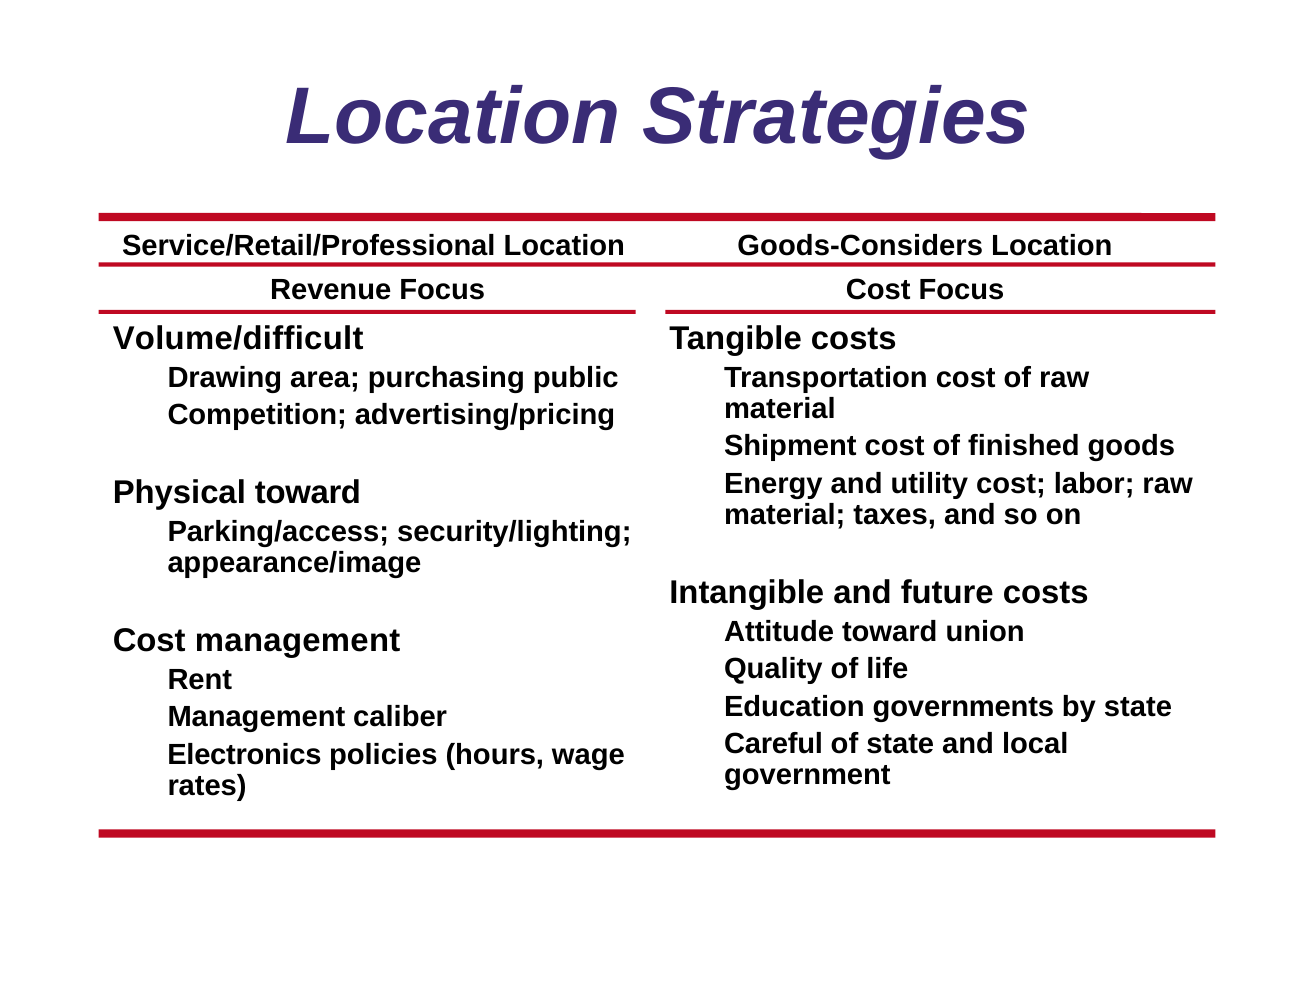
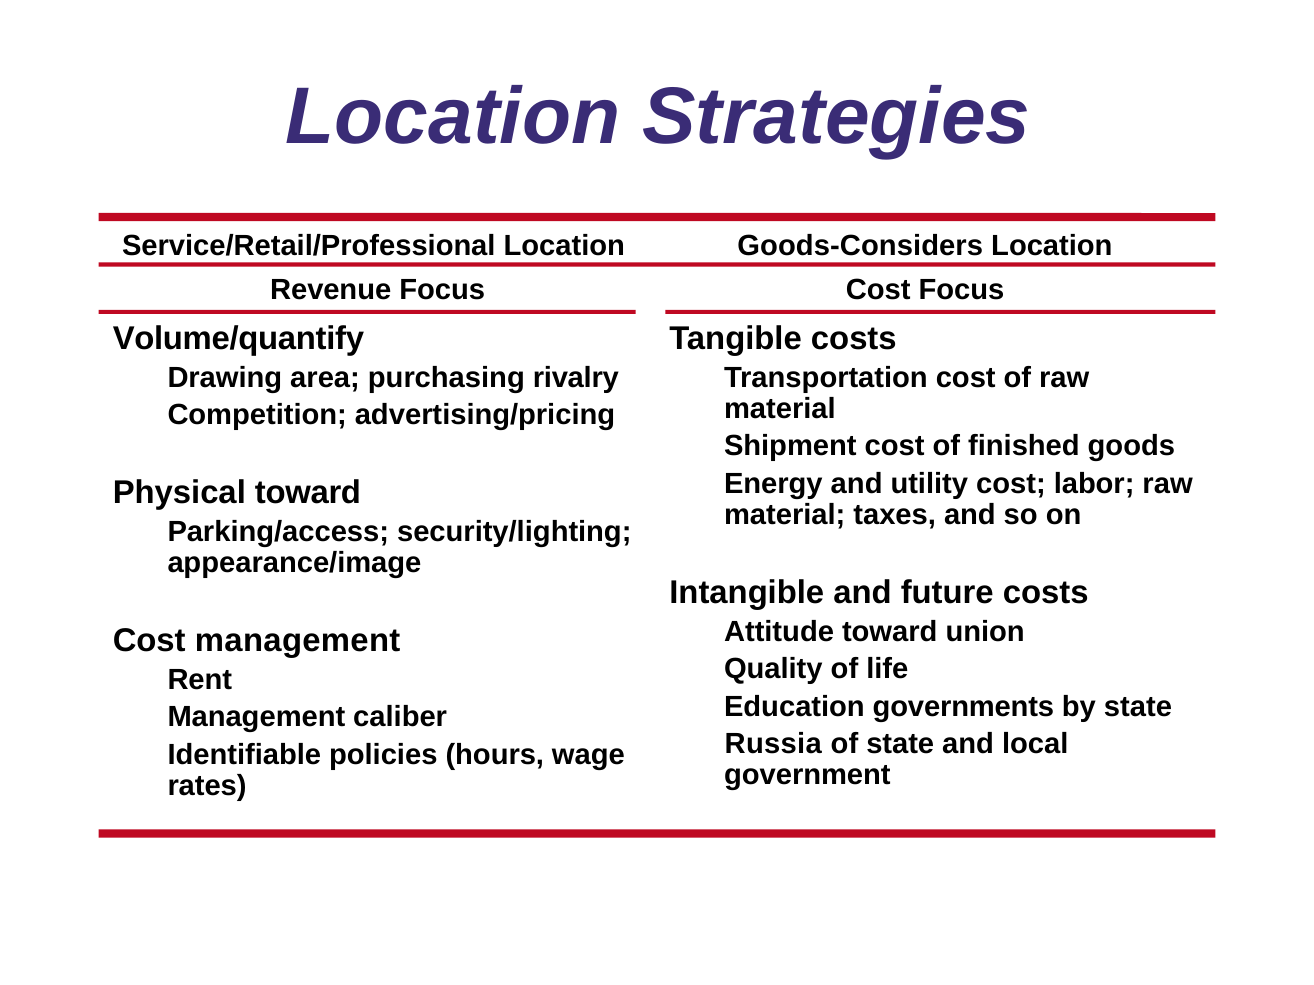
Volume/difficult: Volume/difficult -> Volume/quantify (238, 338)
public: public -> rivalry (576, 378)
Careful: Careful -> Russia (773, 744)
Electronics: Electronics -> Identifiable (244, 755)
